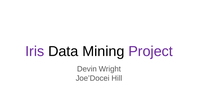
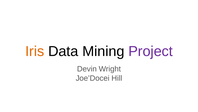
Iris colour: purple -> orange (35, 51)
